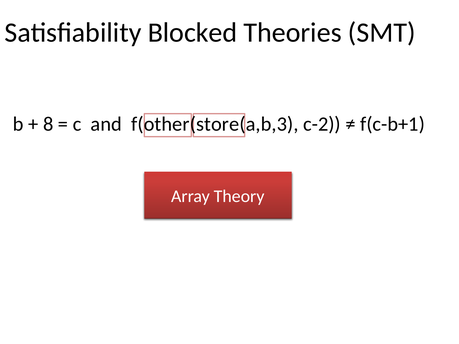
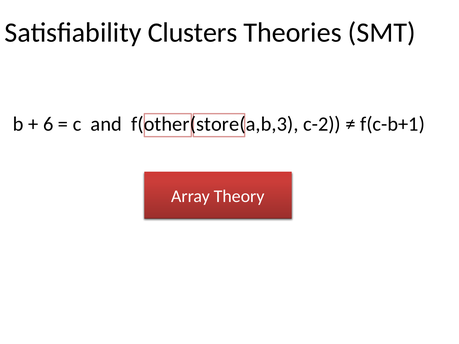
Blocked: Blocked -> Clusters (193, 33)
8: 8 -> 6 (48, 124)
